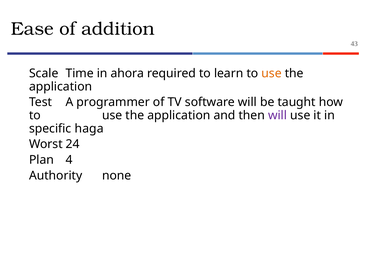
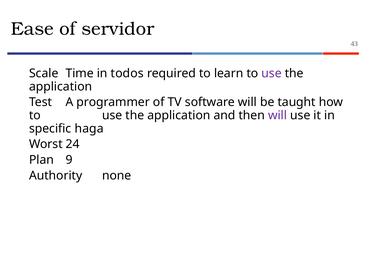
addition: addition -> servidor (118, 29)
ahora: ahora -> todos (127, 73)
use colour: orange -> purple (272, 73)
4: 4 -> 9 (69, 160)
